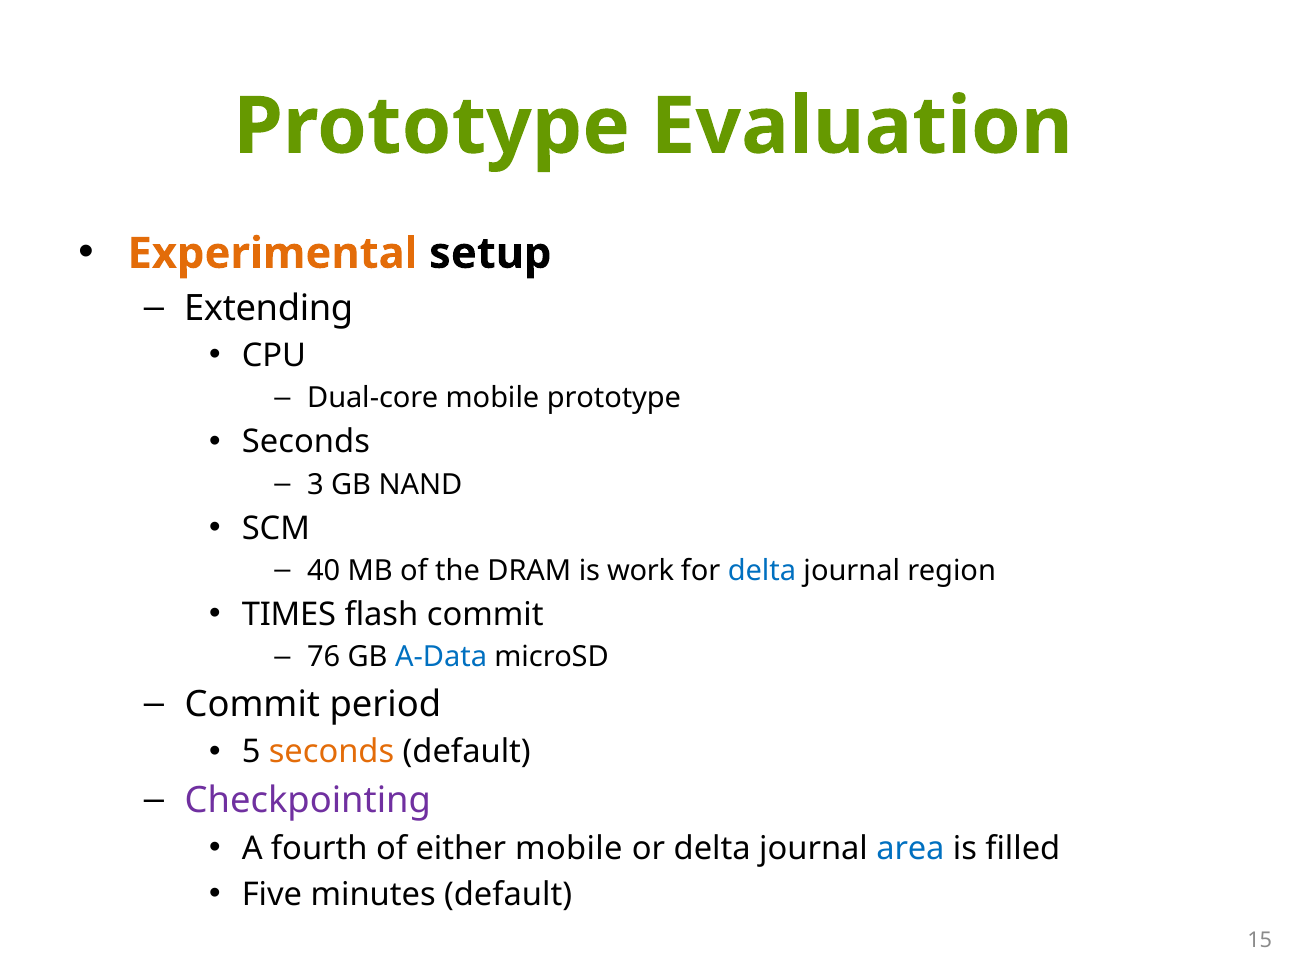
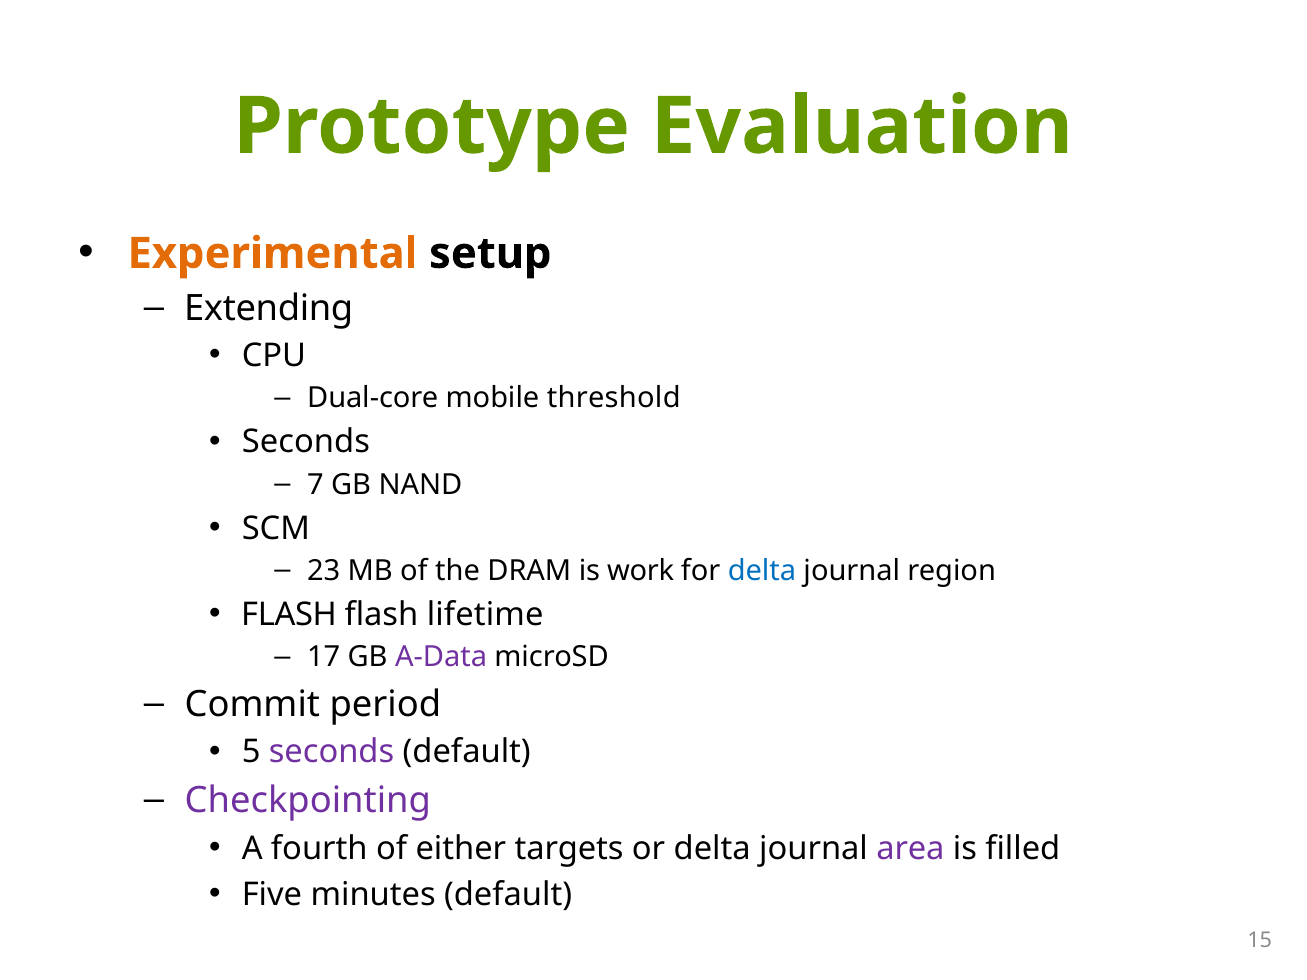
mobile prototype: prototype -> threshold (614, 398)
3: 3 -> 7 (315, 485)
40: 40 -> 23 (324, 571)
TIMES: TIMES -> FLASH (289, 615)
flash commit: commit -> lifetime (485, 615)
76: 76 -> 17 (324, 658)
A-Data colour: blue -> purple (441, 658)
seconds colour: orange -> purple (332, 752)
either mobile: mobile -> targets (569, 849)
area colour: blue -> purple (910, 849)
